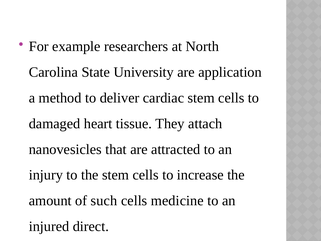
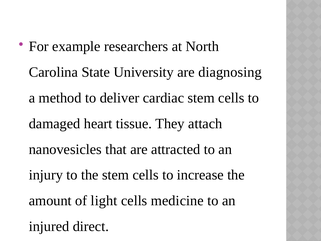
application: application -> diagnosing (230, 72)
such: such -> light (104, 201)
